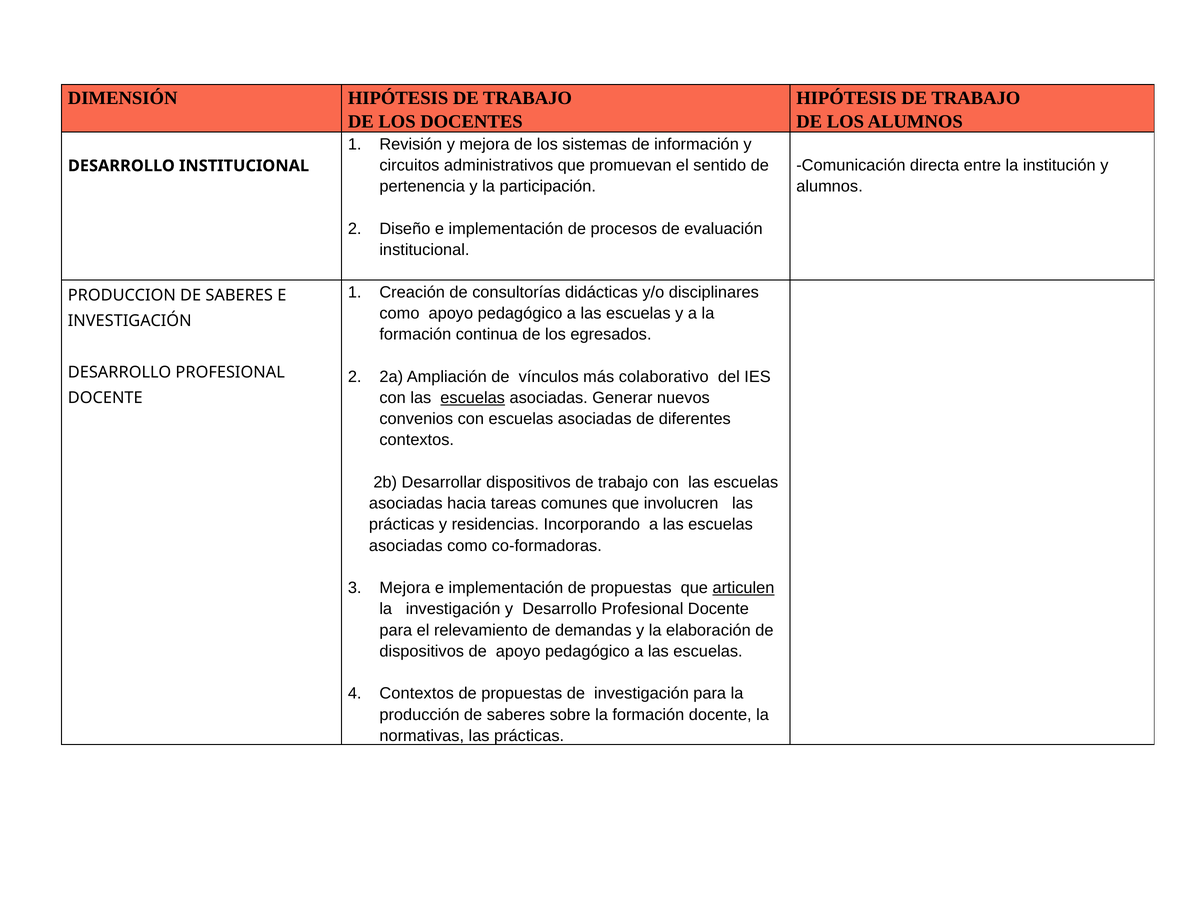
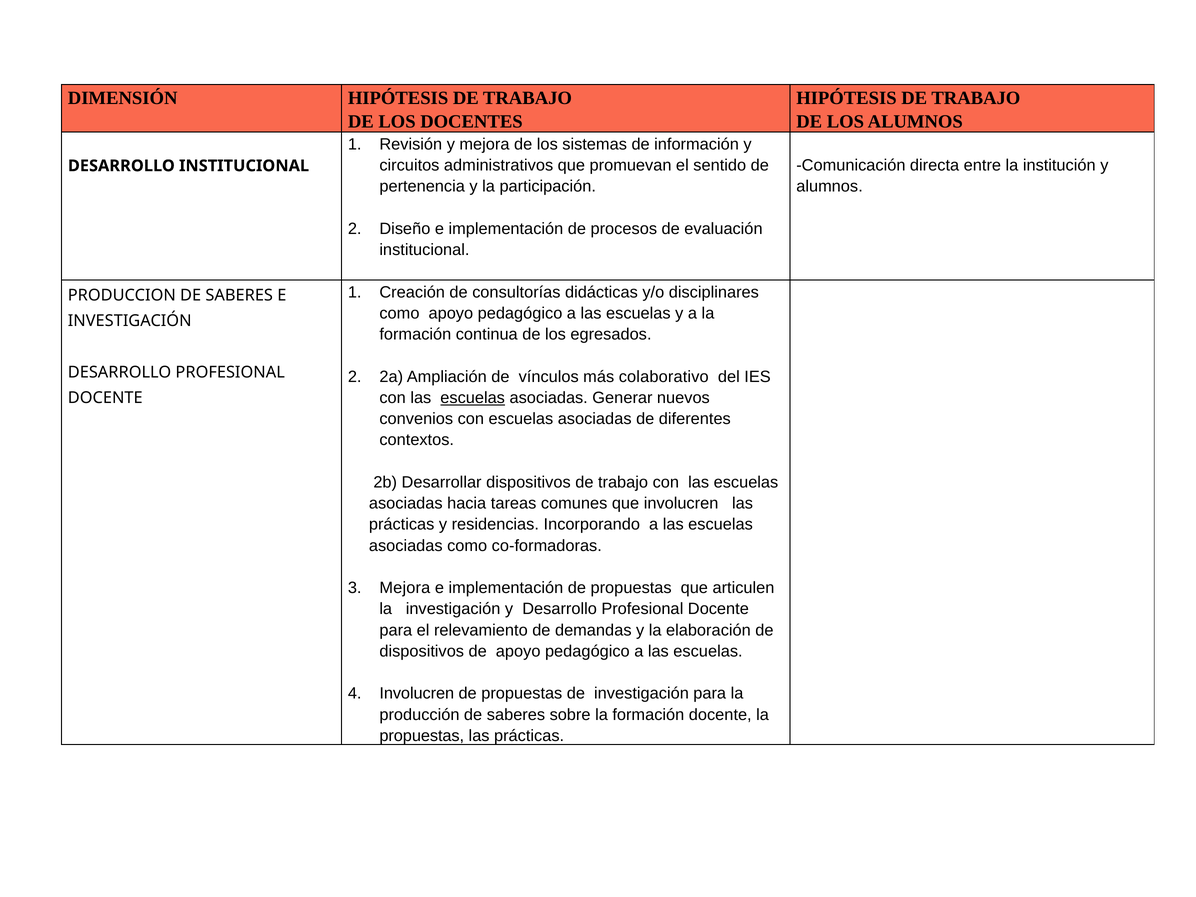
articulen underline: present -> none (743, 588)
Contextos: Contextos -> Involucren (417, 693)
normativas: normativas -> propuestas (422, 736)
